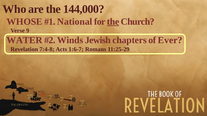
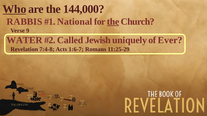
Who underline: none -> present (14, 9)
WHOSE: WHOSE -> RABBIS (25, 22)
Winds: Winds -> Called (70, 40)
chapters: chapters -> uniquely (130, 40)
